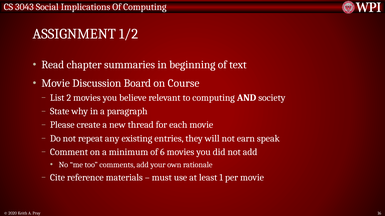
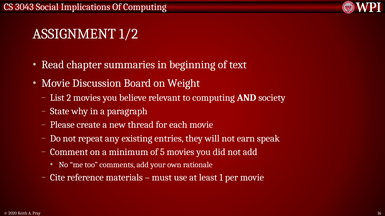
Course: Course -> Weight (184, 83)
6: 6 -> 5 (162, 152)
